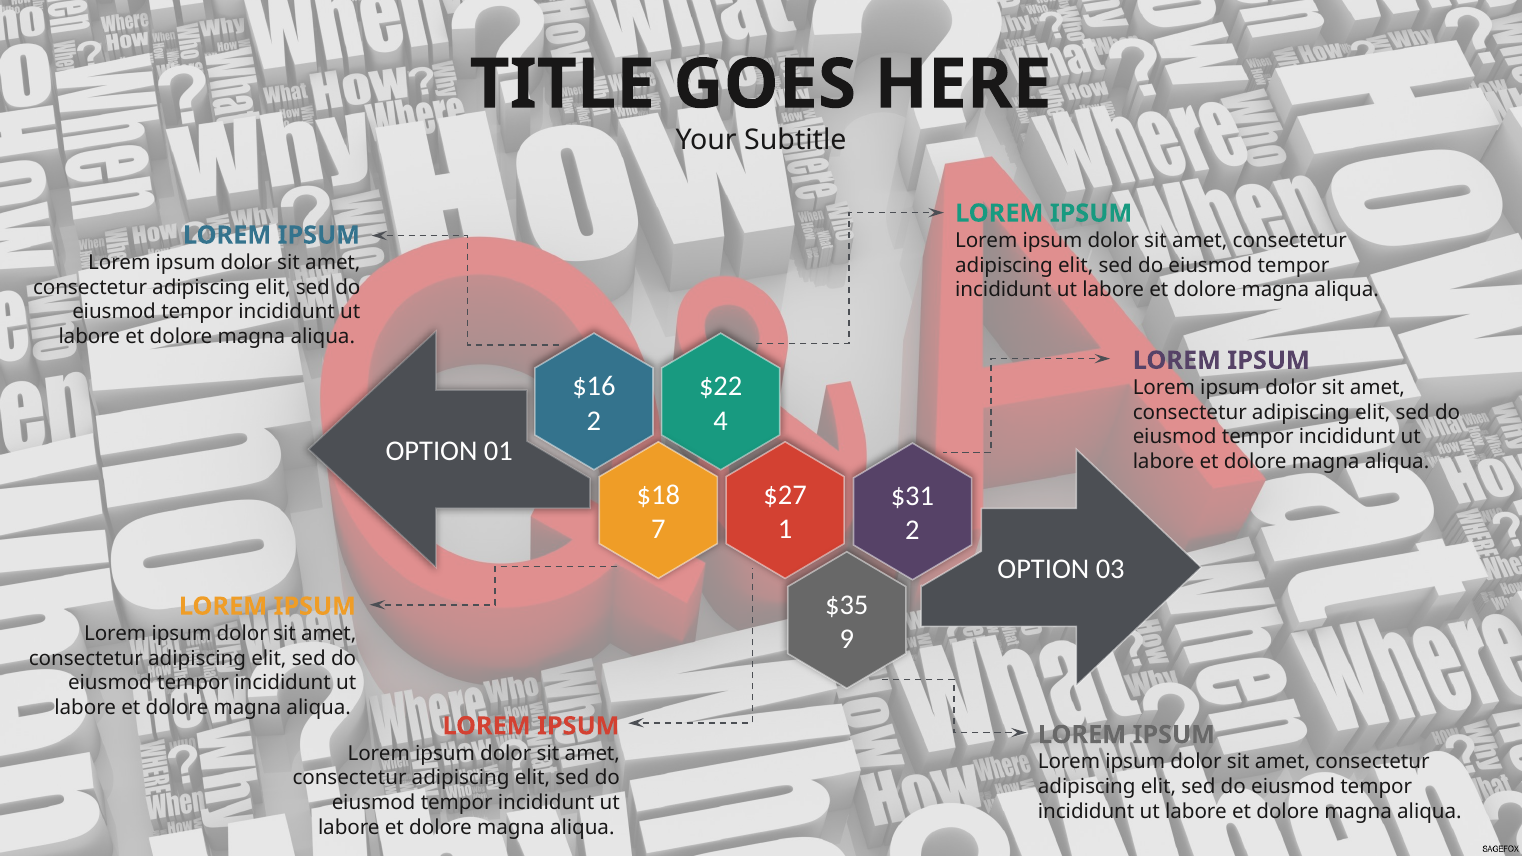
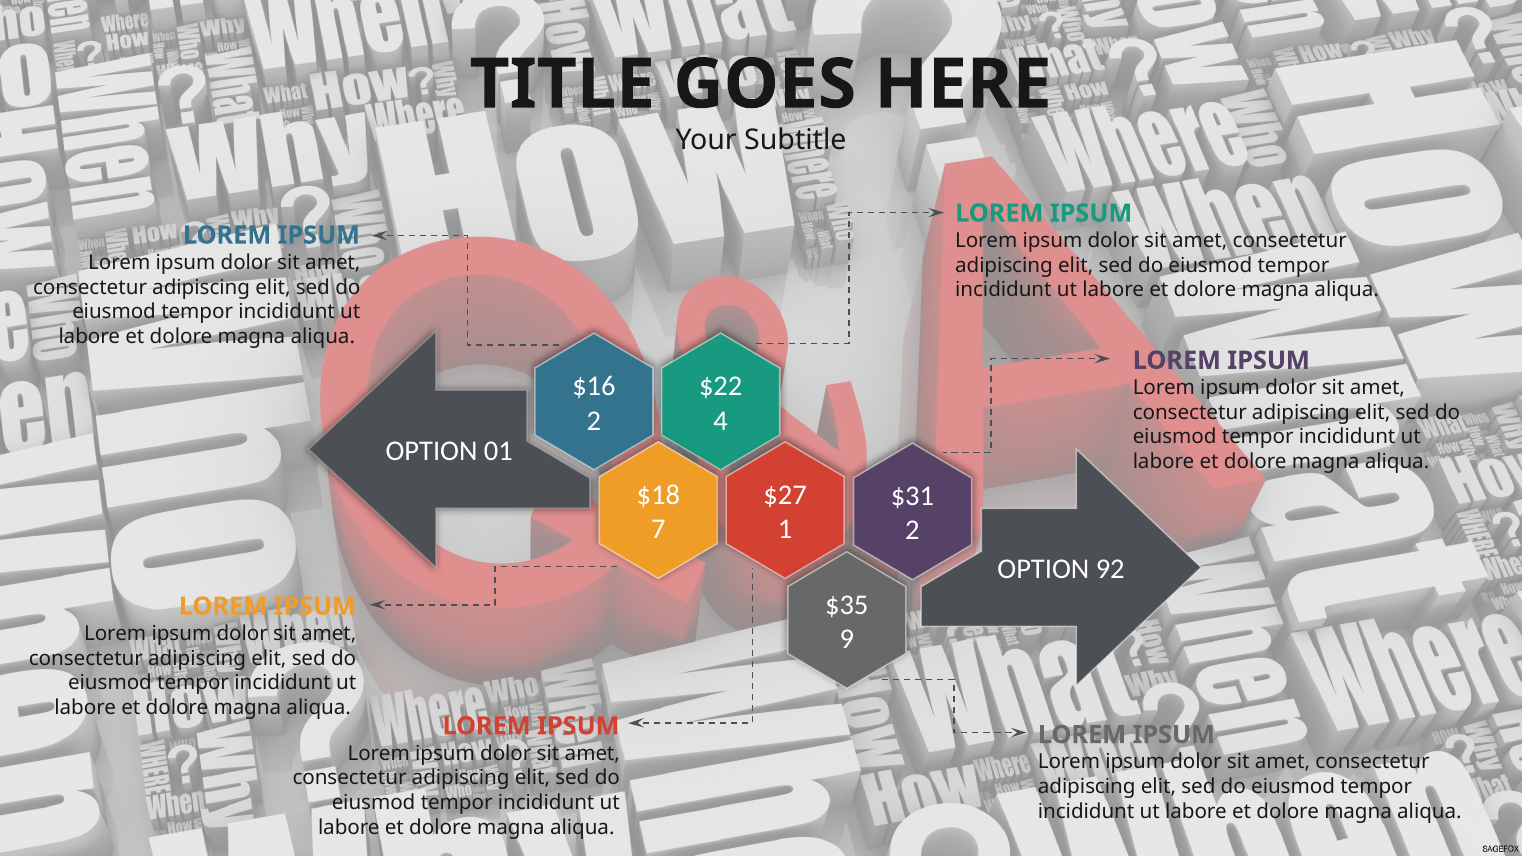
03: 03 -> 92 (1110, 569)
